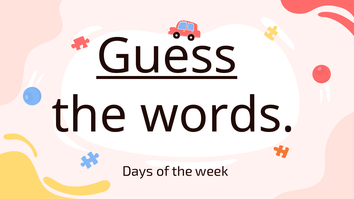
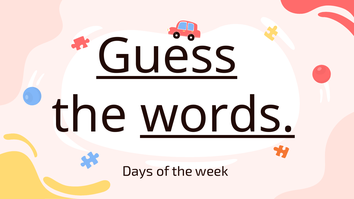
words underline: none -> present (217, 115)
